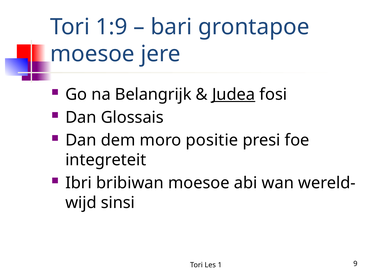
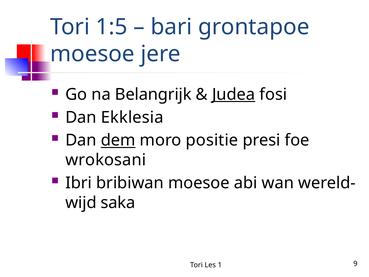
1:9: 1:9 -> 1:5 (112, 27)
Glossais: Glossais -> Ekklesia (132, 117)
dem underline: none -> present (118, 140)
integreteit: integreteit -> wrokosani (106, 160)
sinsi: sinsi -> saka (118, 203)
